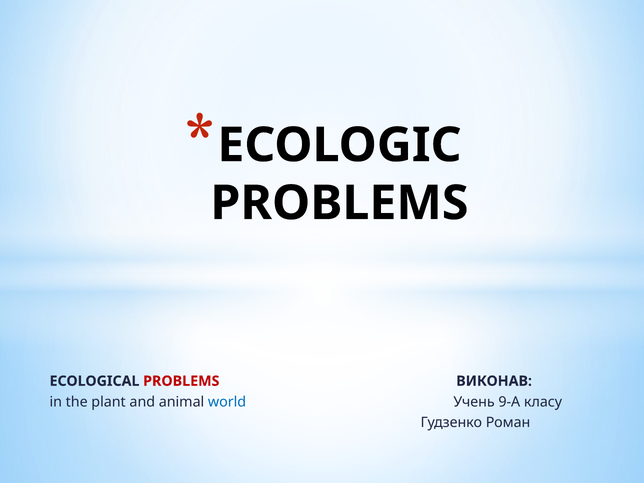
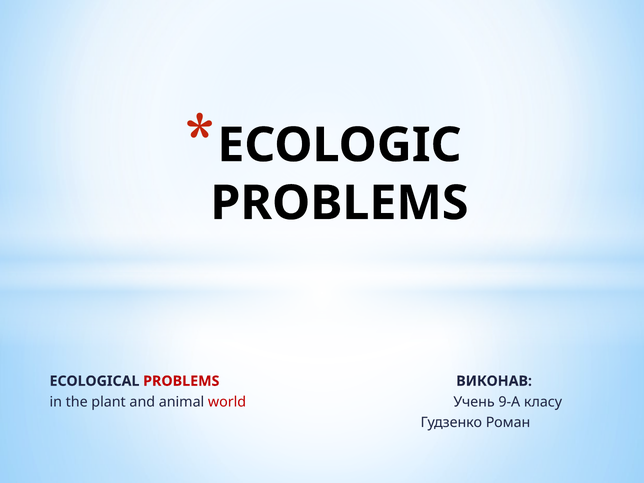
world colour: blue -> red (227, 402)
